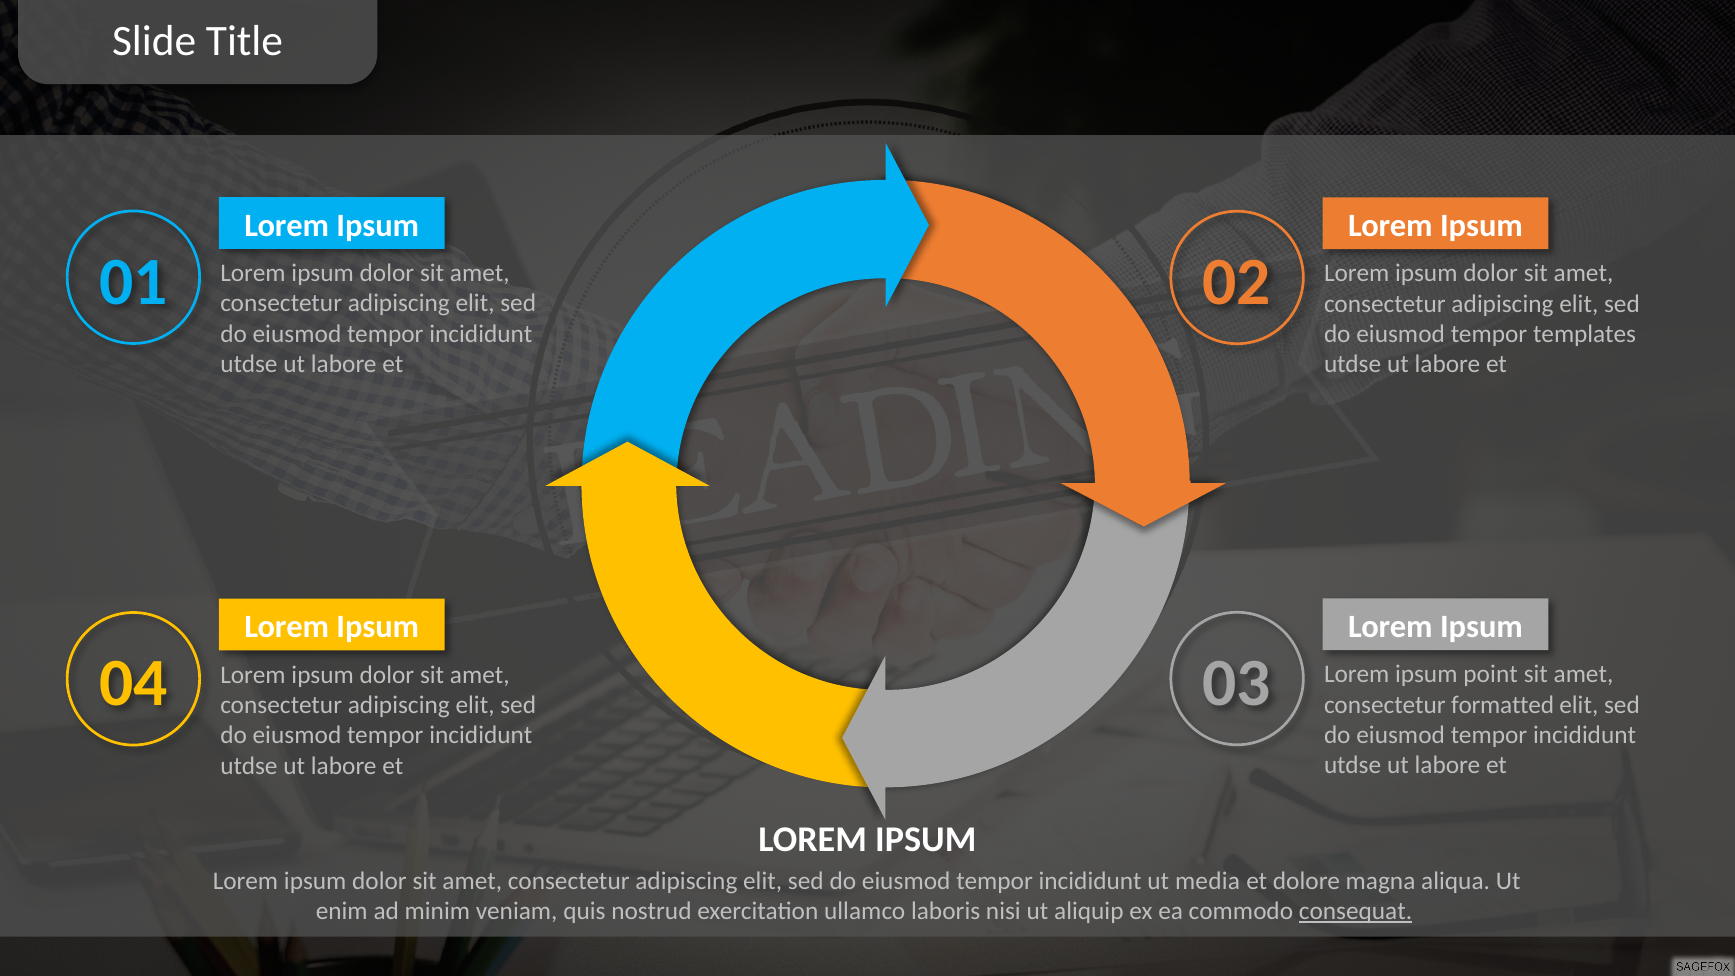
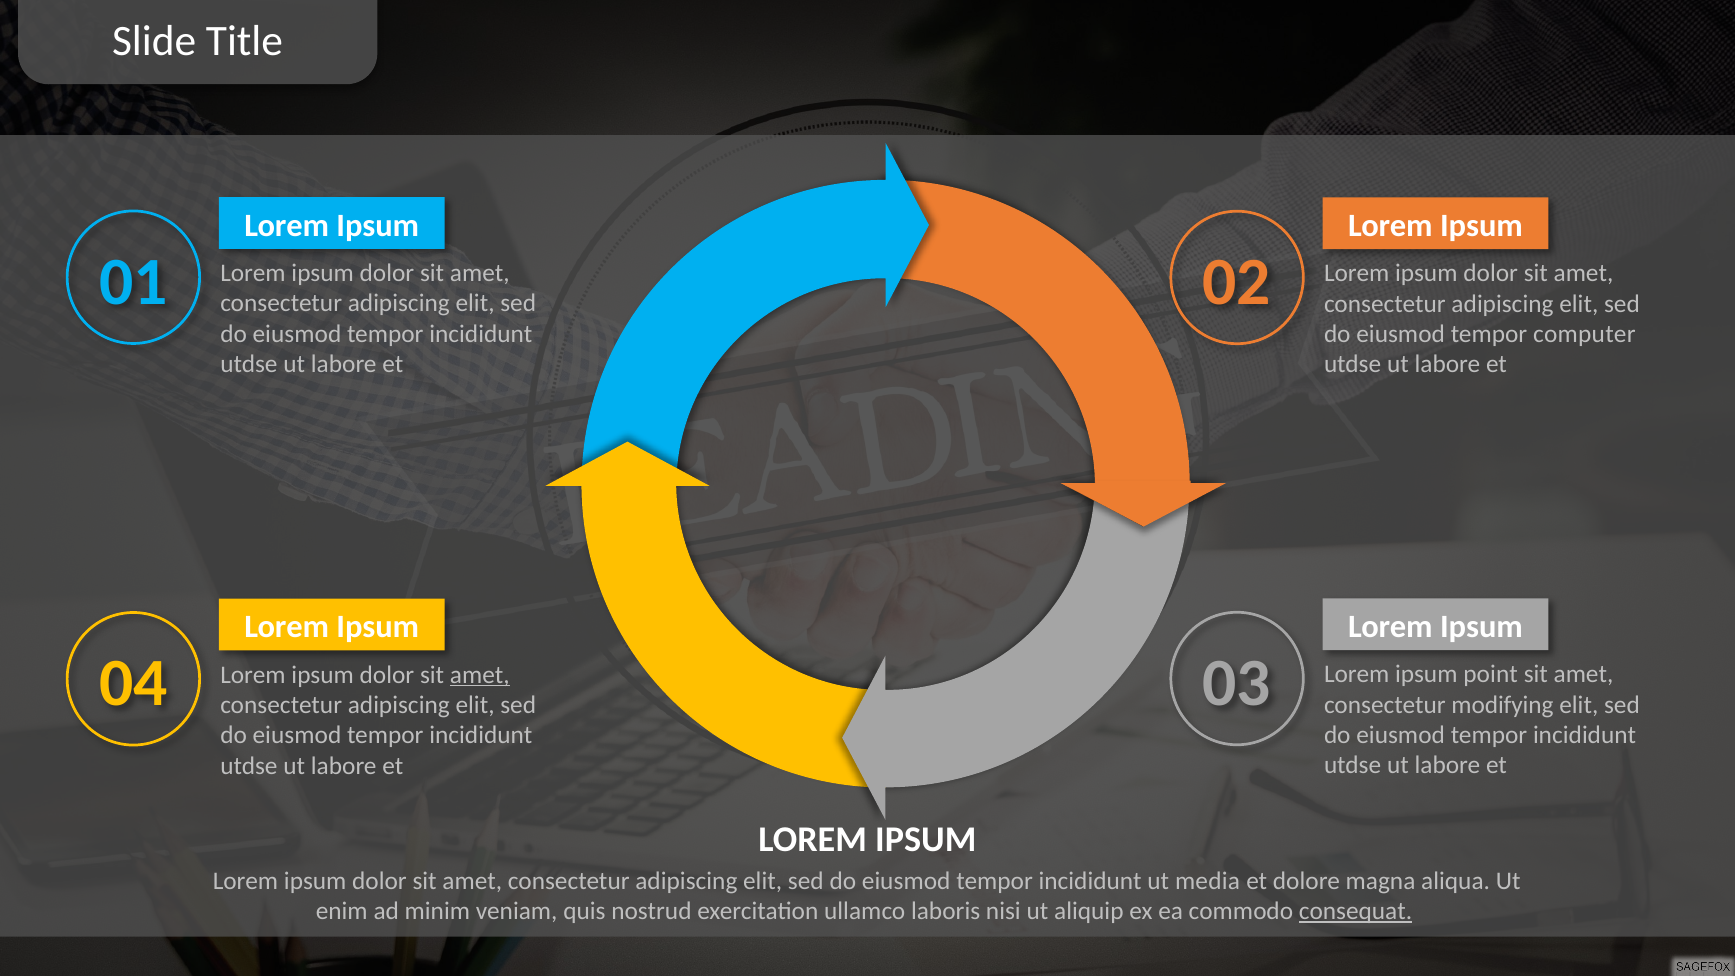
templates: templates -> computer (1584, 334)
amet underline: none -> present (480, 675)
formatted: formatted -> modifying (1502, 705)
